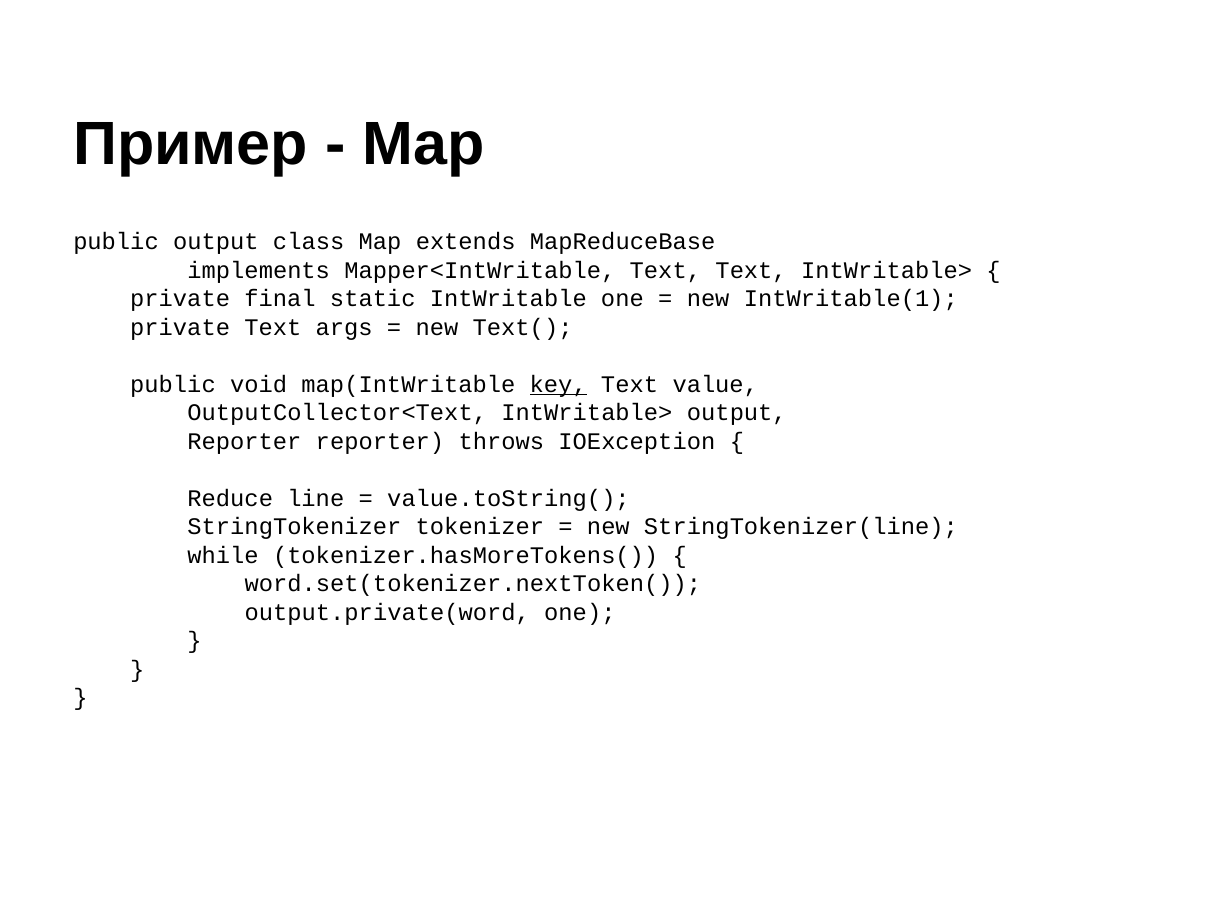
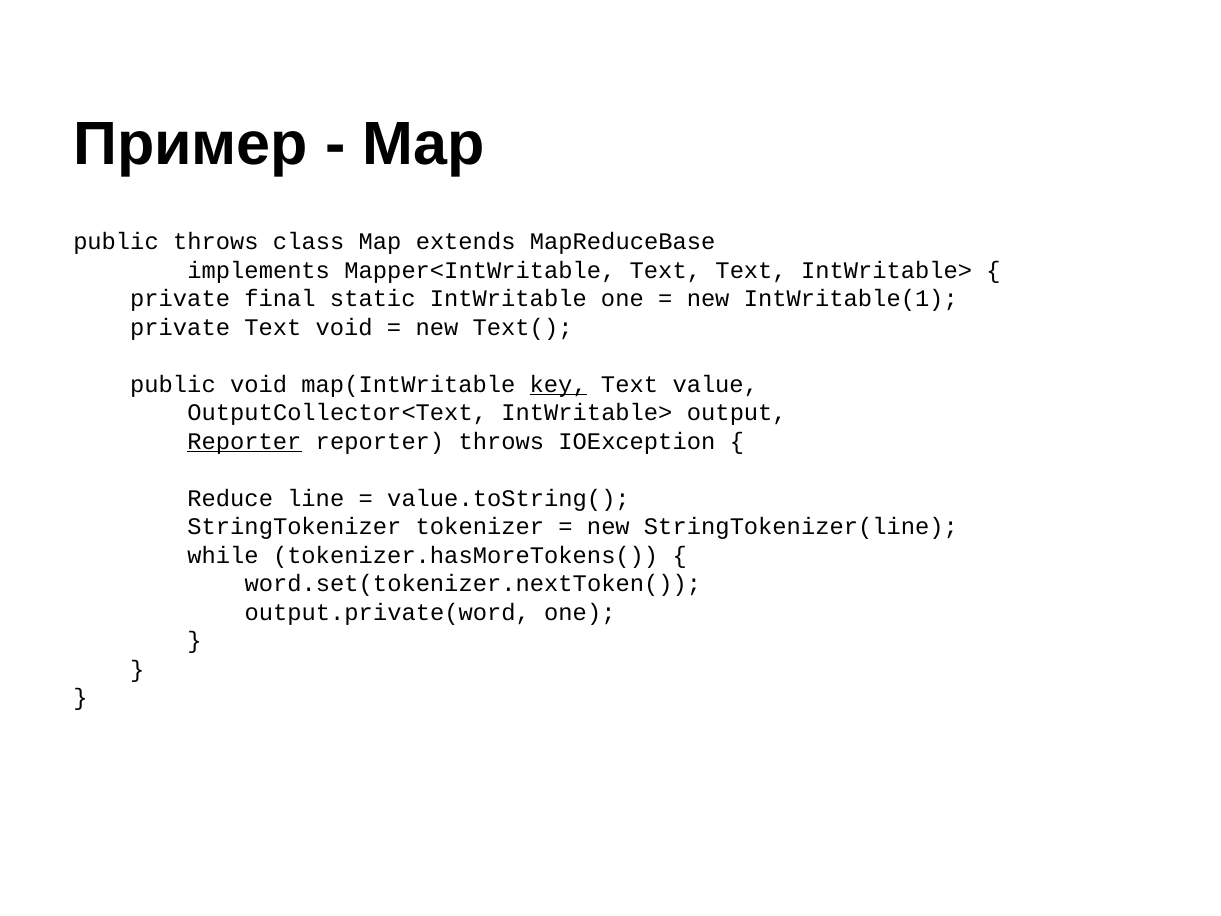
public output: output -> throws (216, 242)
Text args: args -> void (344, 327)
Reporter underline: none -> present (244, 441)
